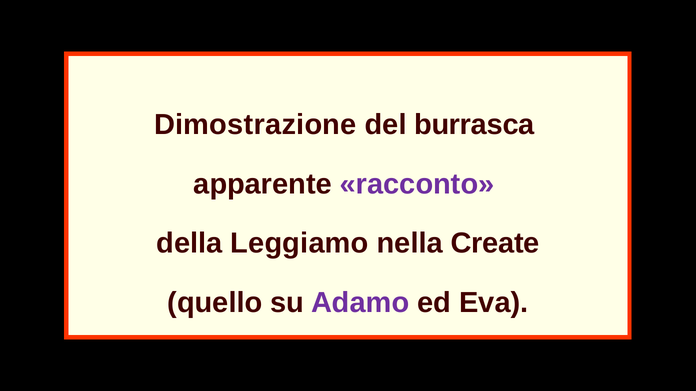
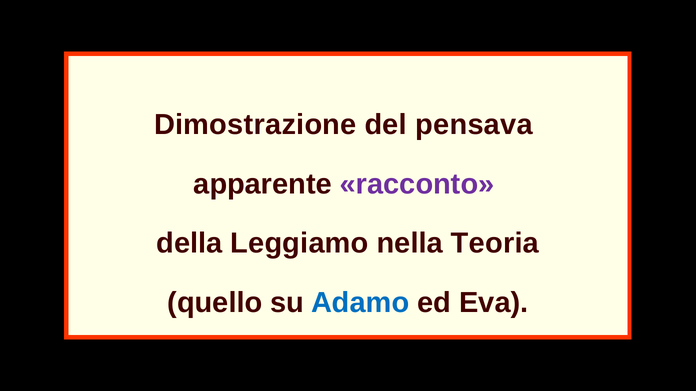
burrasca: burrasca -> pensava (474, 125)
Create: Create -> Teoria (495, 244)
Adamo colour: purple -> blue (360, 303)
